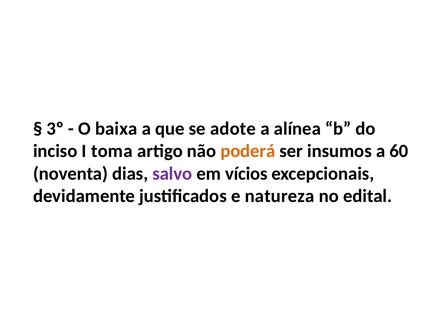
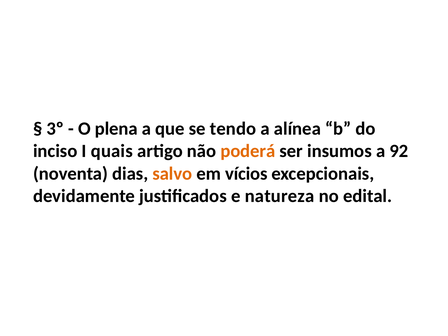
baixa: baixa -> plena (116, 129)
adote: adote -> tendo (233, 129)
toma: toma -> quais (112, 151)
60: 60 -> 92 (399, 151)
salvo colour: purple -> orange (172, 174)
